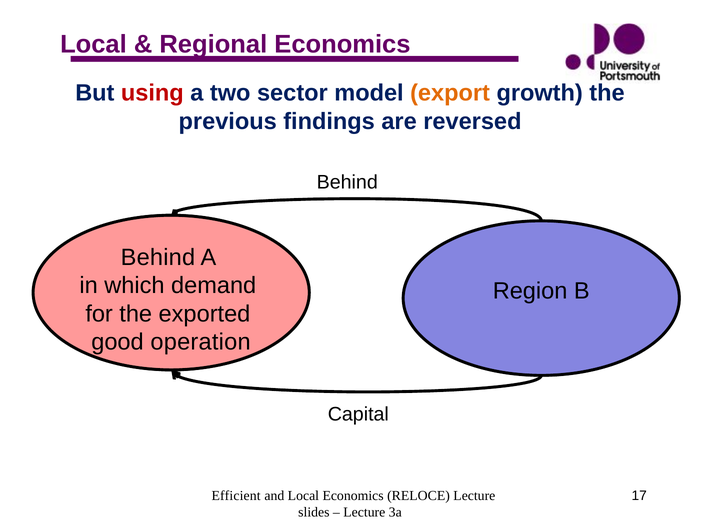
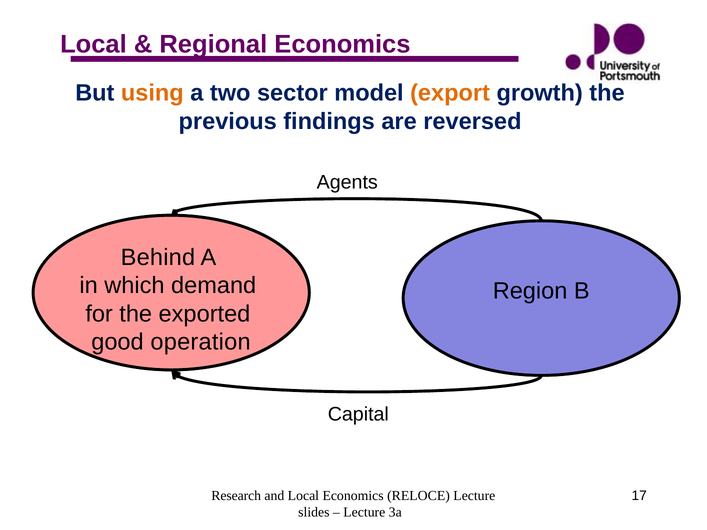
using colour: red -> orange (152, 93)
Behind: Behind -> Agents (347, 182)
Efficient: Efficient -> Research (236, 496)
